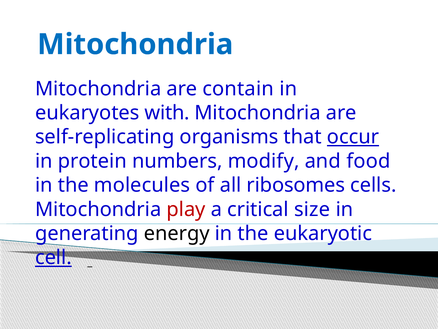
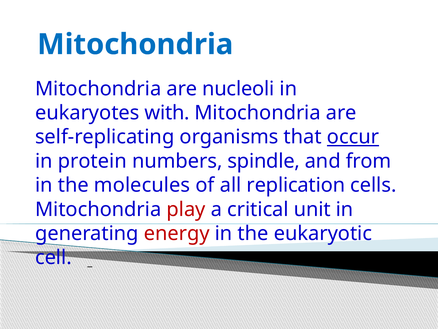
contain: contain -> nucleoli (238, 89)
modify: modify -> spindle (264, 161)
food: food -> from (369, 161)
ribosomes: ribosomes -> replication (296, 185)
size: size -> unit (312, 209)
energy colour: black -> red (177, 233)
cell underline: present -> none (53, 257)
